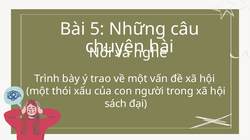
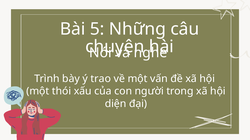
sách: sách -> diện (116, 104)
